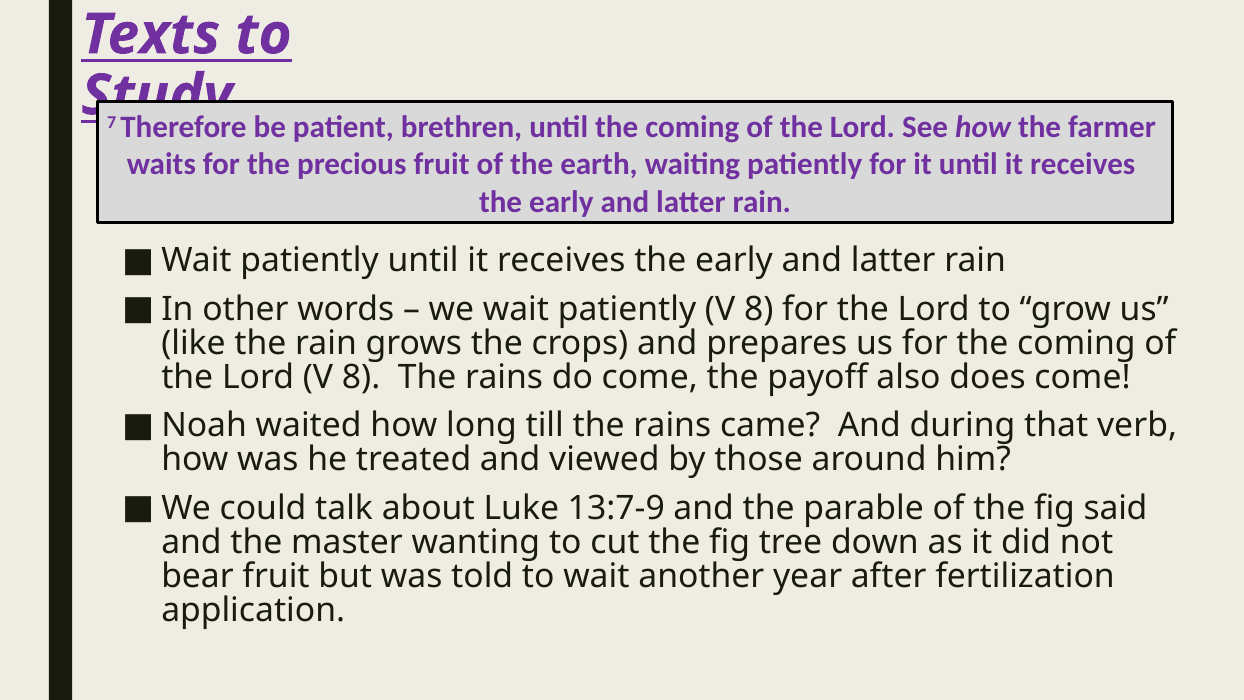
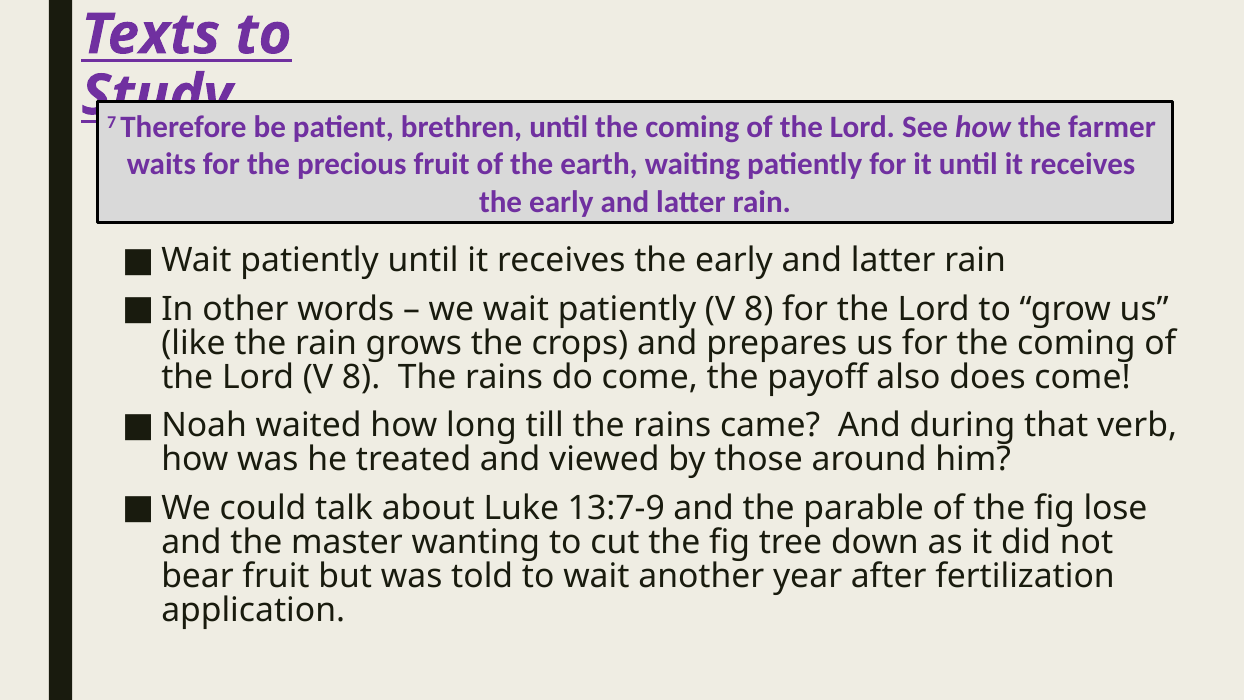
said: said -> lose (1116, 508)
